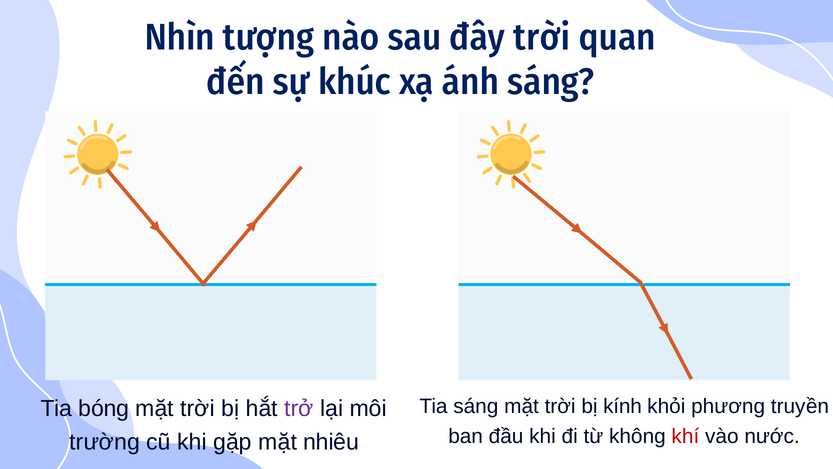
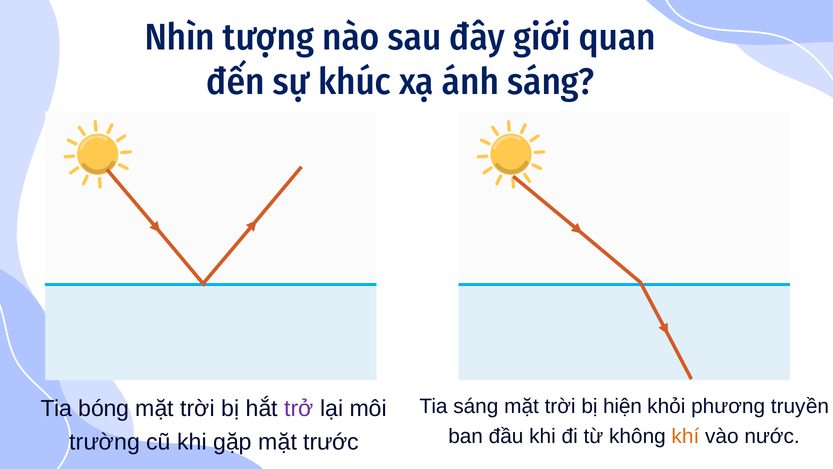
đây trời: trời -> giới (542, 37)
kính: kính -> hiện (622, 406)
khí colour: red -> orange (685, 436)
nhiêu: nhiêu -> trước (331, 442)
